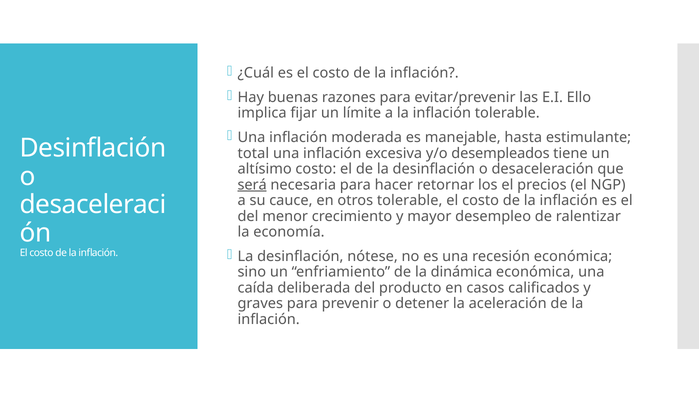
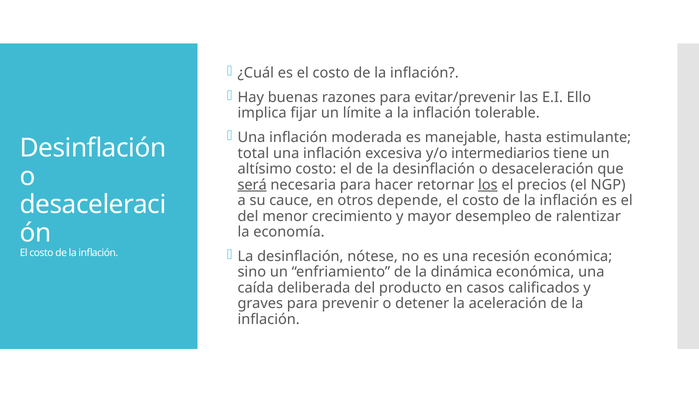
desempleados: desempleados -> intermediarios (501, 153)
los underline: none -> present (488, 185)
otros tolerable: tolerable -> depende (410, 201)
